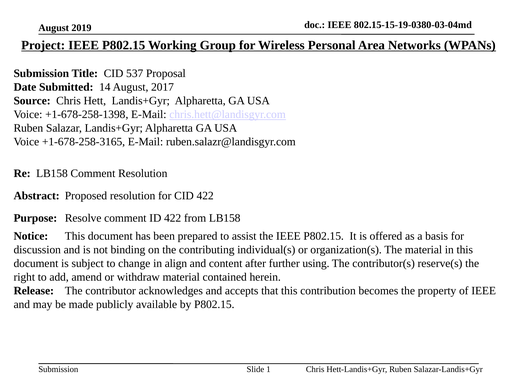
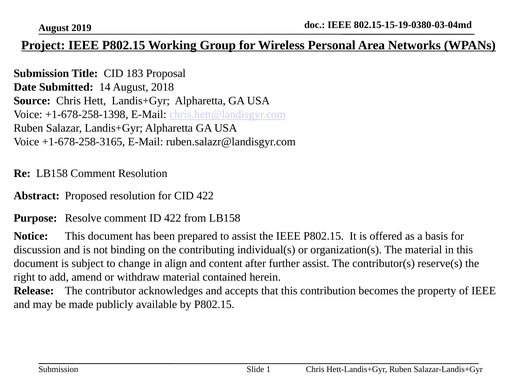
537: 537 -> 183 (135, 73)
2017: 2017 -> 2018 (163, 87)
further using: using -> assist (316, 263)
